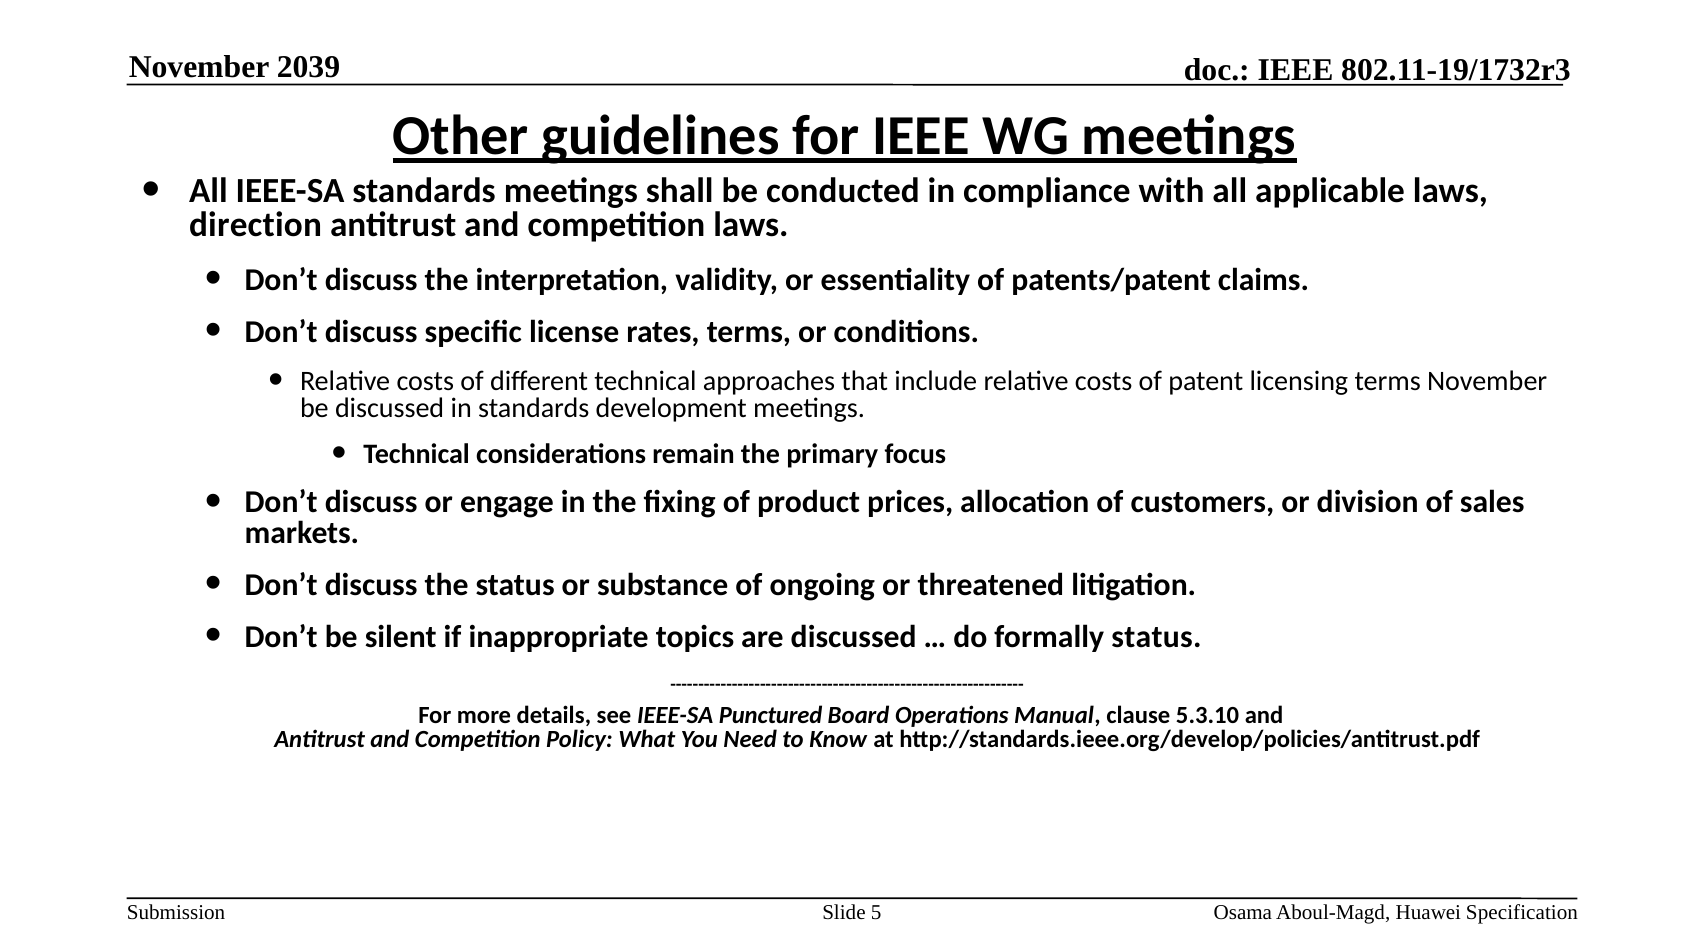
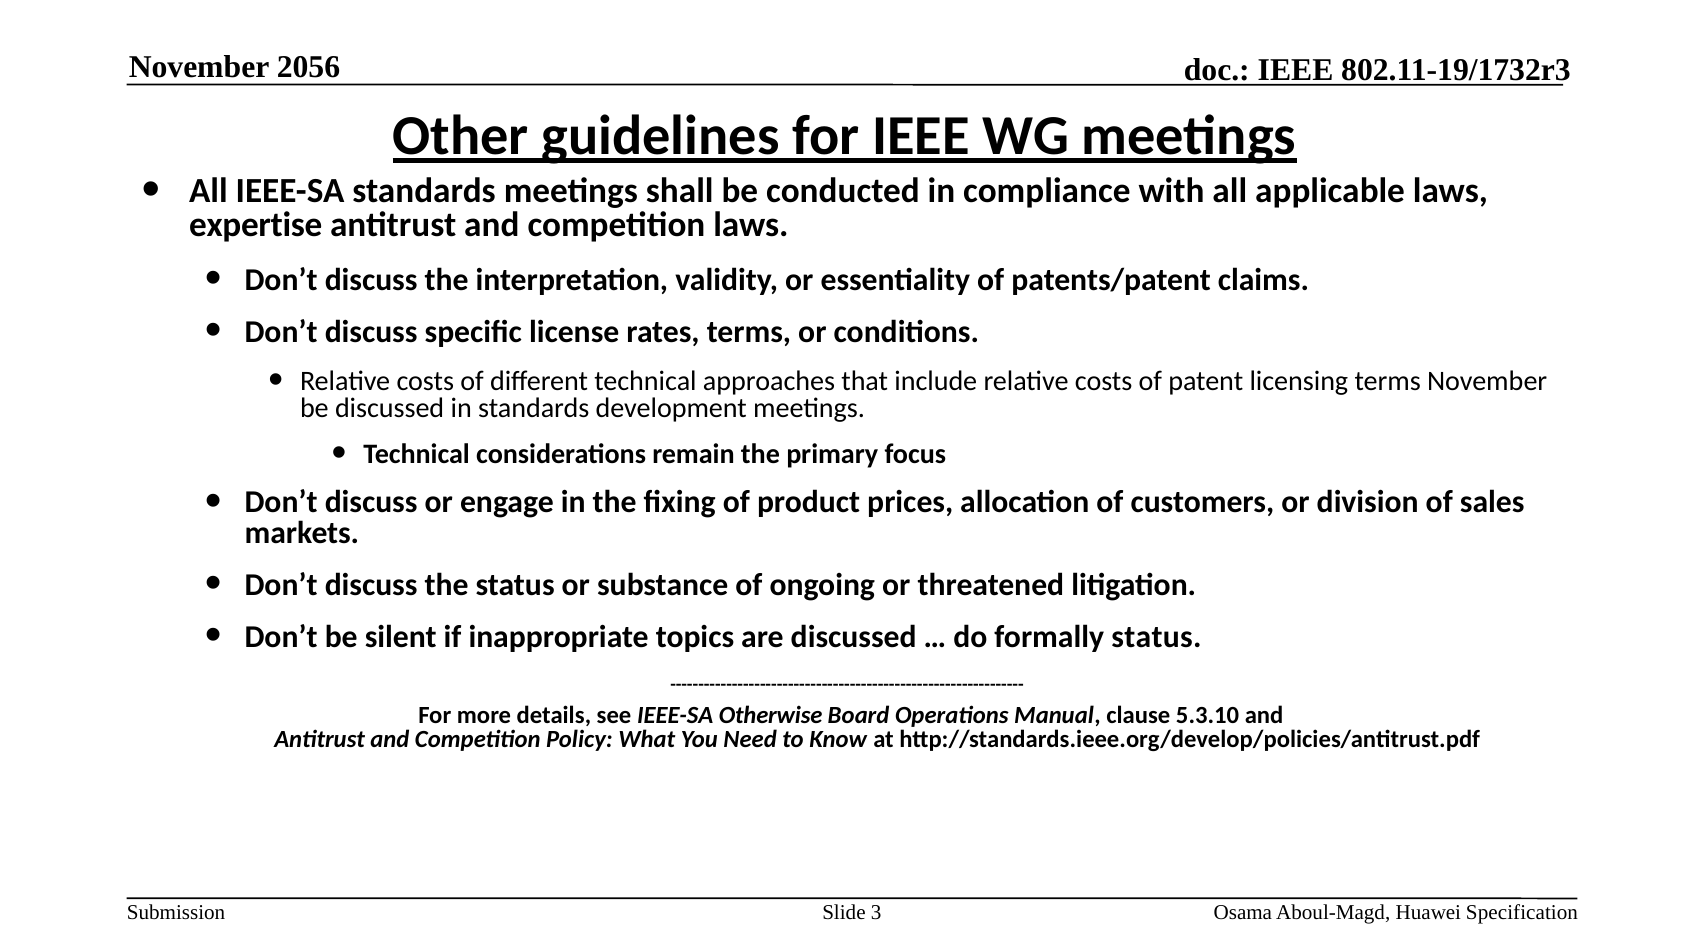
2039: 2039 -> 2056 (309, 67)
direction: direction -> expertise (256, 225)
Punctured: Punctured -> Otherwise (771, 715)
5: 5 -> 3 (876, 912)
